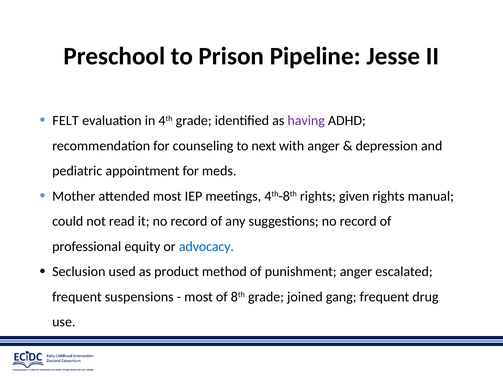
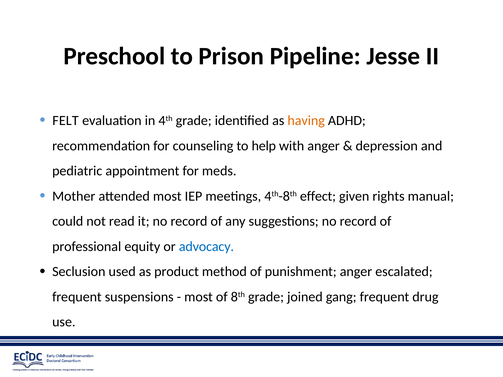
having colour: purple -> orange (306, 121)
next: next -> help (264, 146)
4th-8th rights: rights -> effect (318, 196)
